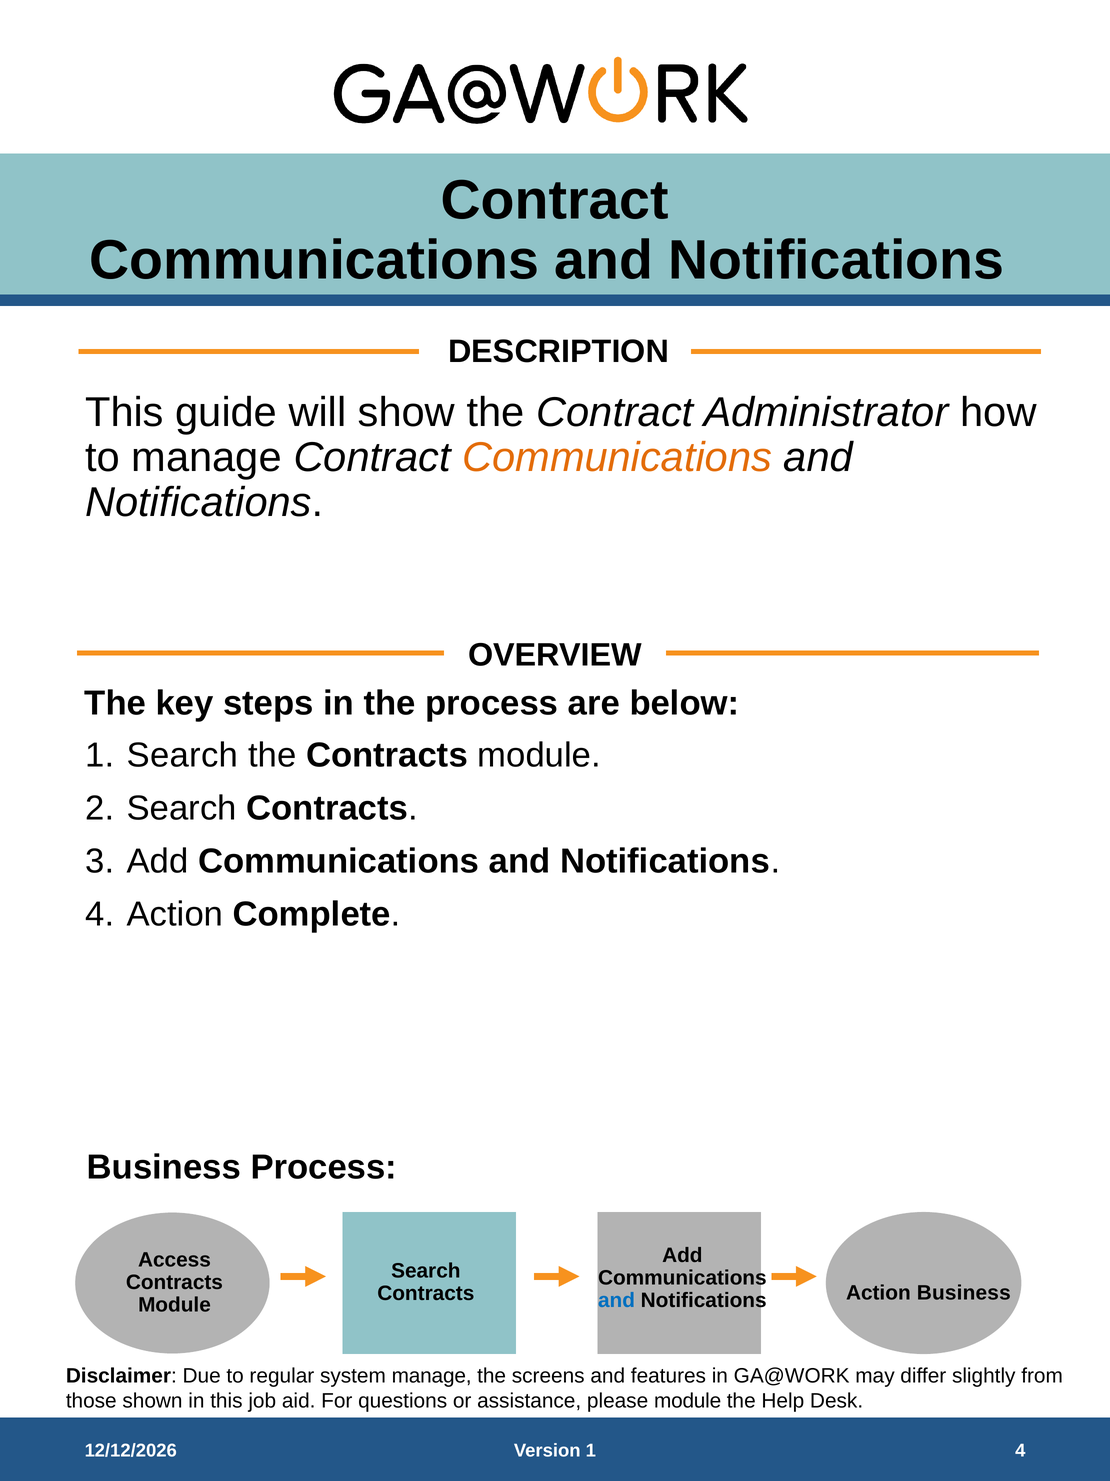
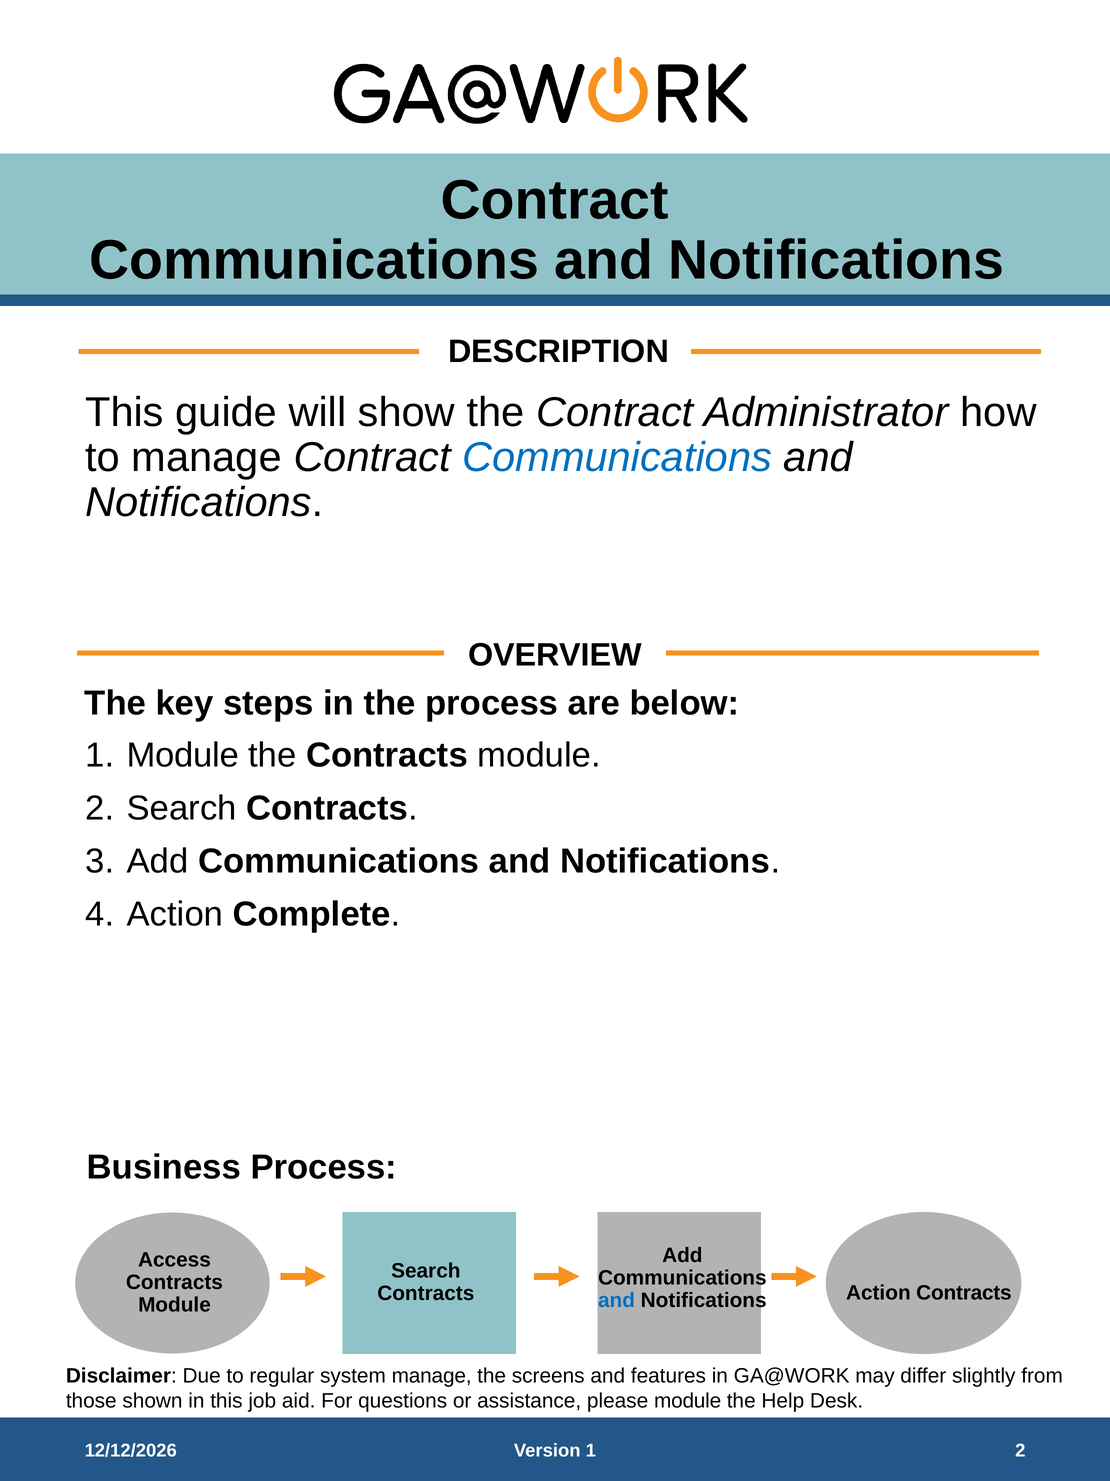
Communications colour: orange -> blue (617, 457)
1 Search: Search -> Module (183, 755)
Action Business: Business -> Contracts (964, 1292)
1 4: 4 -> 2 (1020, 1450)
